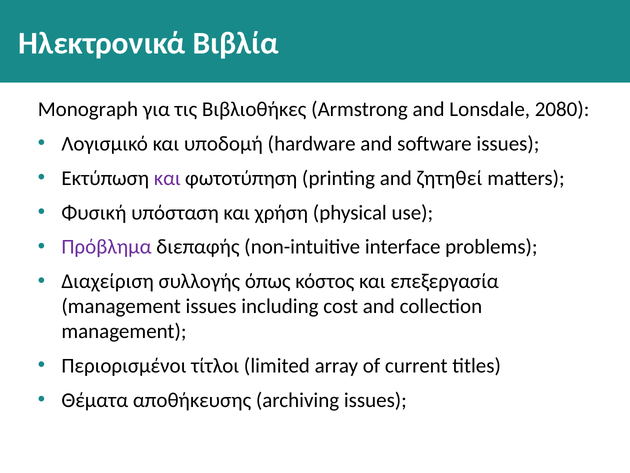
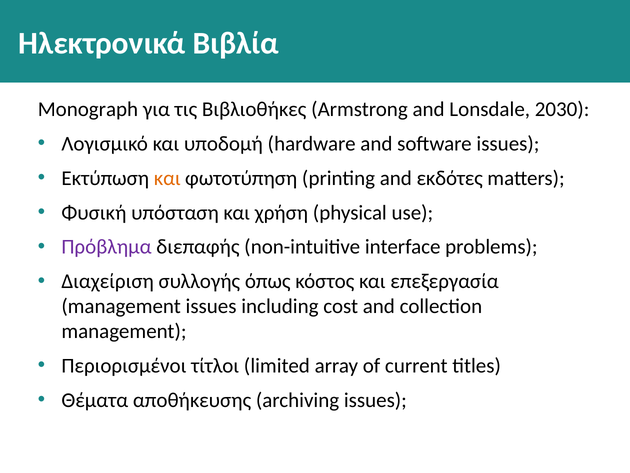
2080: 2080 -> 2030 (562, 109)
και colour: purple -> orange (167, 178)
ζητηθεί: ζητηθεί -> εκδότες (450, 178)
